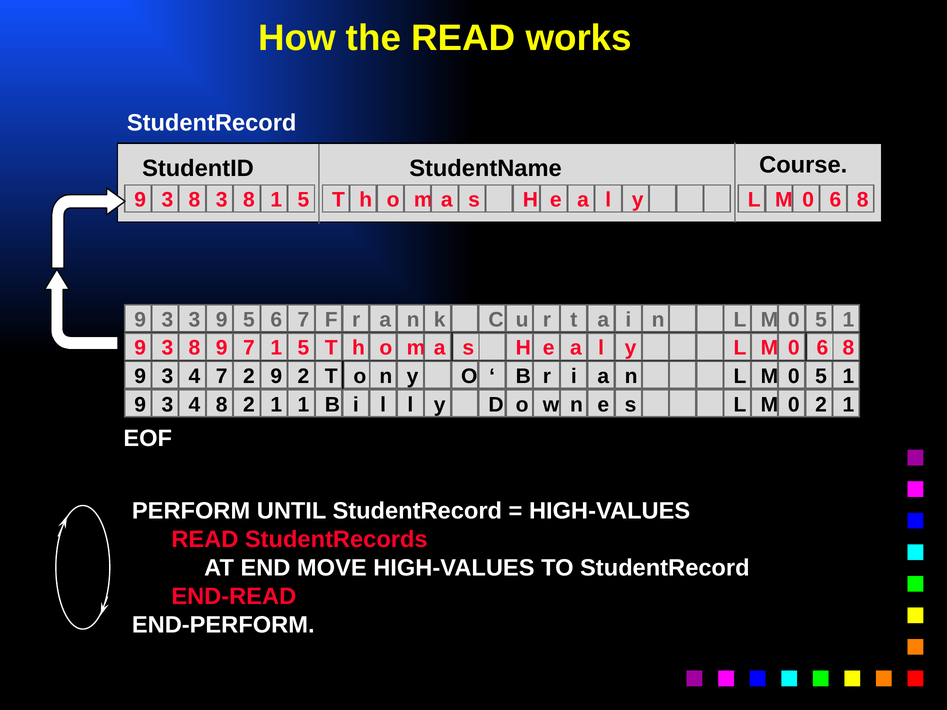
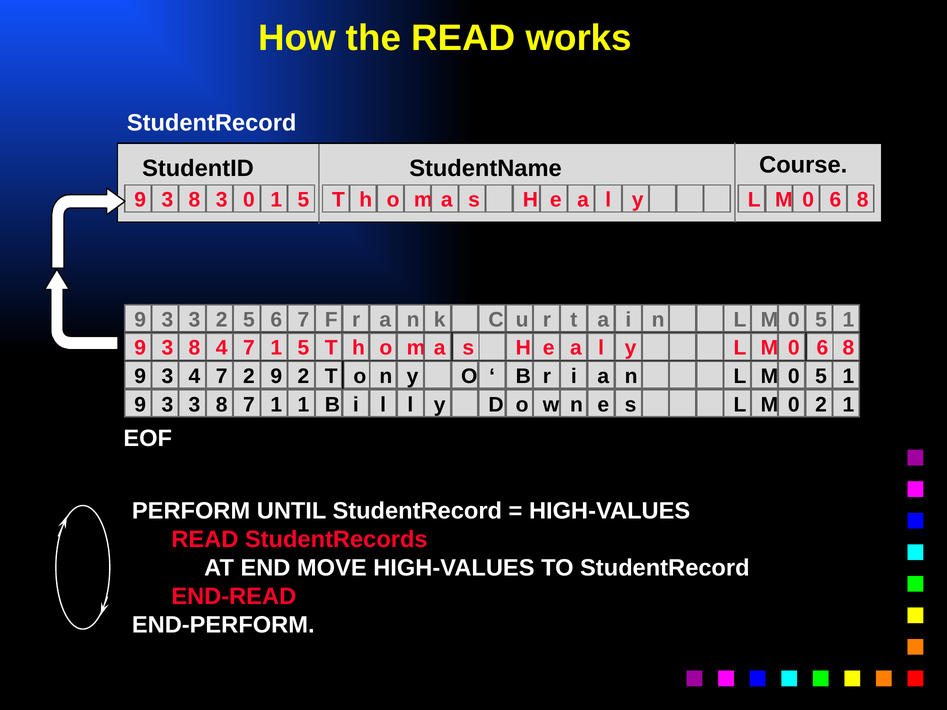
8 3 8: 8 -> 0 (249, 200)
3 9: 9 -> 2 (222, 320)
8 9: 9 -> 4 (222, 348)
4: 4 -> 3 (194, 405)
8 2: 2 -> 7 (249, 405)
